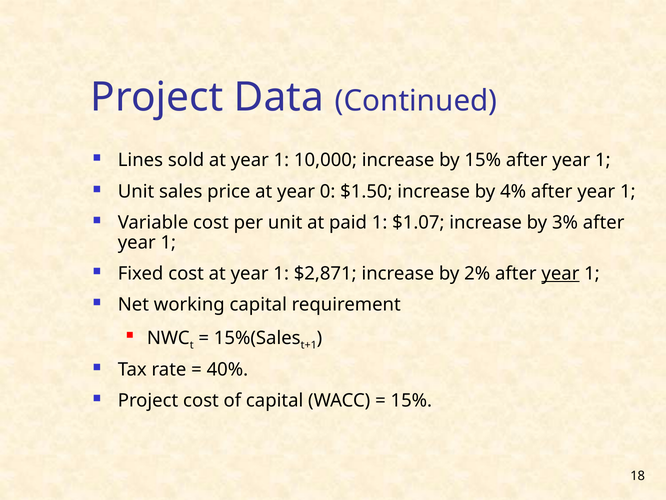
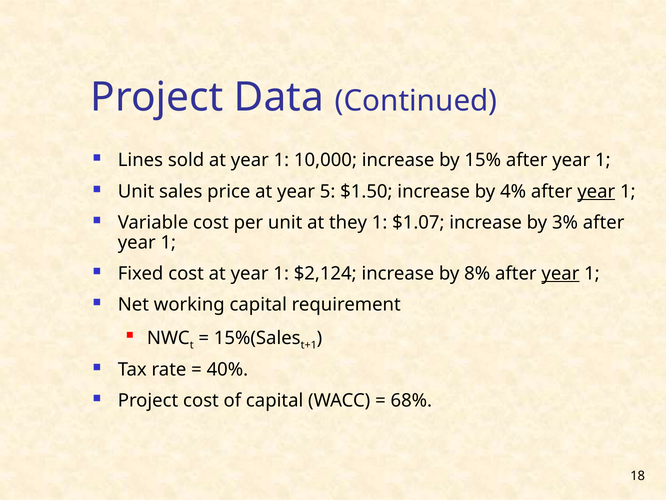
0: 0 -> 5 (328, 191)
year underline: none -> present (596, 191)
paid: paid -> they (348, 222)
$2,871: $2,871 -> $2,124 (325, 273)
2%: 2% -> 8% (477, 273)
15%: 15% -> 68% (411, 400)
